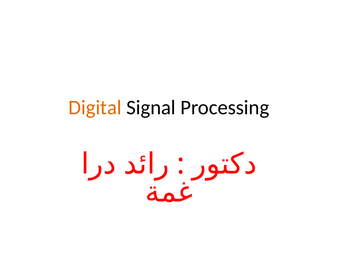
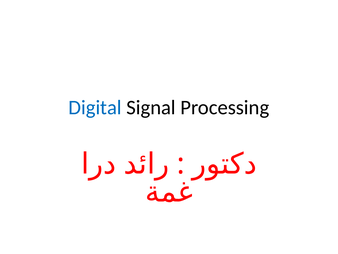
Digital colour: orange -> blue (95, 107)
